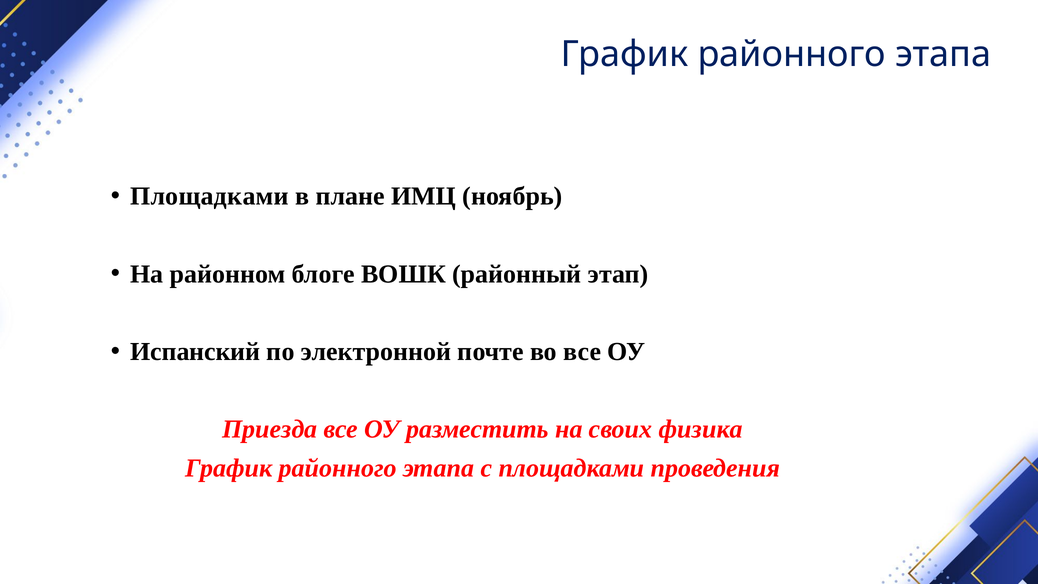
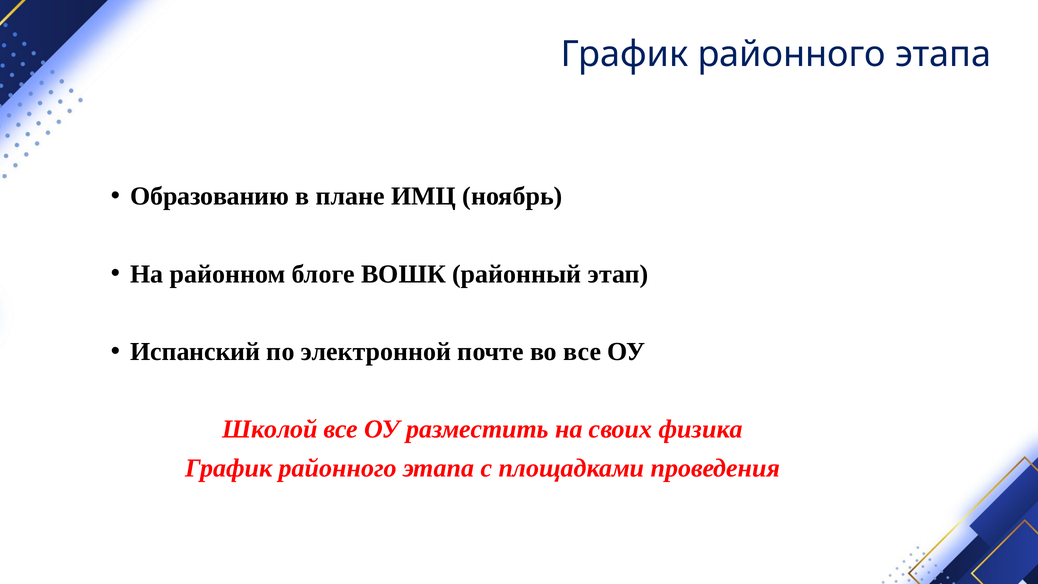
Площадками: Площадками -> Образованию (210, 196)
Приезда: Приезда -> Школой (270, 429)
